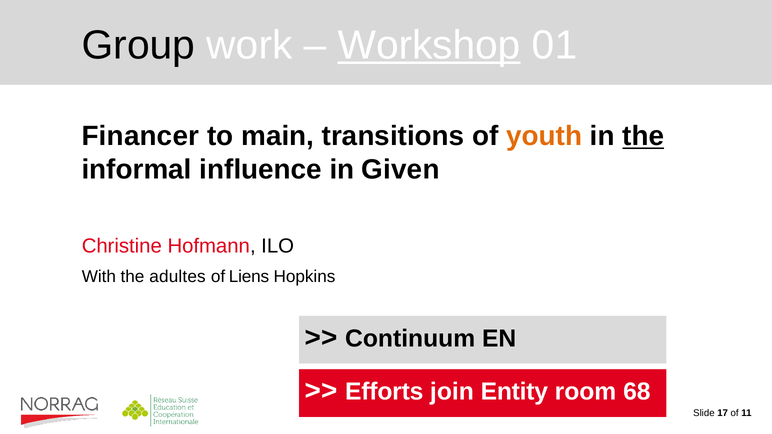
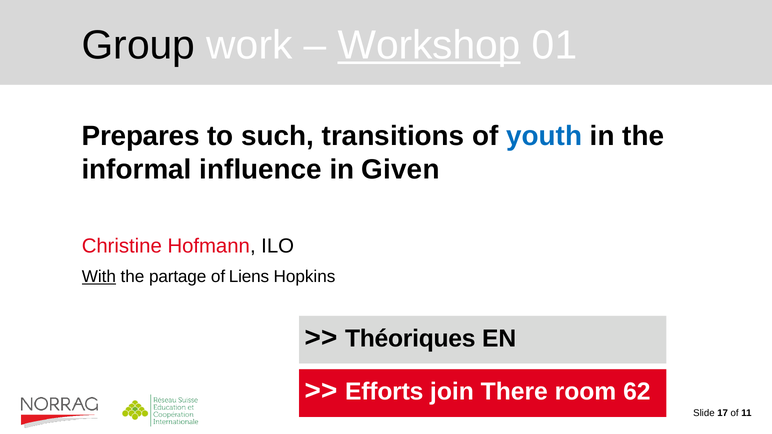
Financer: Financer -> Prepares (141, 136)
main: main -> such (278, 136)
youth colour: orange -> blue (544, 136)
the underline: present -> none (643, 136)
With underline: none -> present (99, 277)
adultes: adultes -> partage (178, 277)
Continuum: Continuum -> Théoriques (410, 339)
Entity: Entity -> There (514, 392)
68: 68 -> 62 (637, 392)
